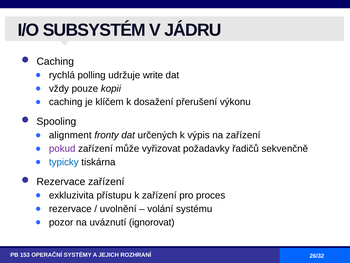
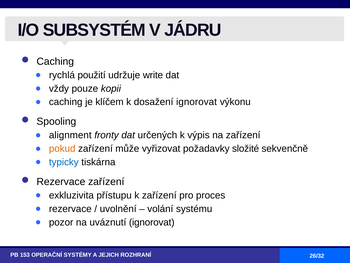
polling: polling -> použití (92, 75)
dosažení přerušení: přerušení -> ignorovat (197, 102)
pokud colour: purple -> orange (62, 148)
řadičů: řadičů -> složité (246, 148)
